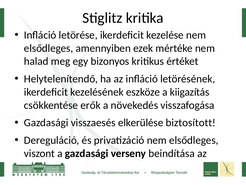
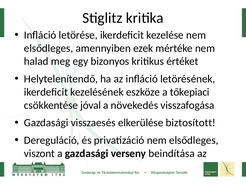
kiigazítás: kiigazítás -> tőkepiaci (190, 92)
erők: erők -> jóval (91, 105)
